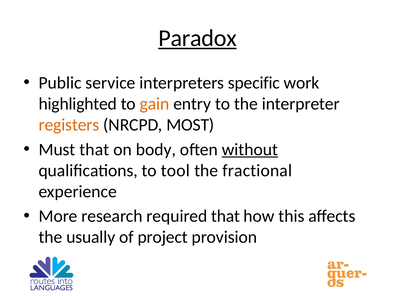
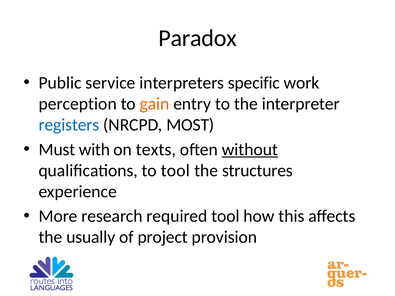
Paradox underline: present -> none (198, 38)
highlighted: highlighted -> perception (78, 104)
registers colour: orange -> blue (69, 125)
Must that: that -> with (94, 150)
body: body -> texts (156, 150)
fractional: fractional -> structures (257, 171)
required that: that -> tool (225, 216)
